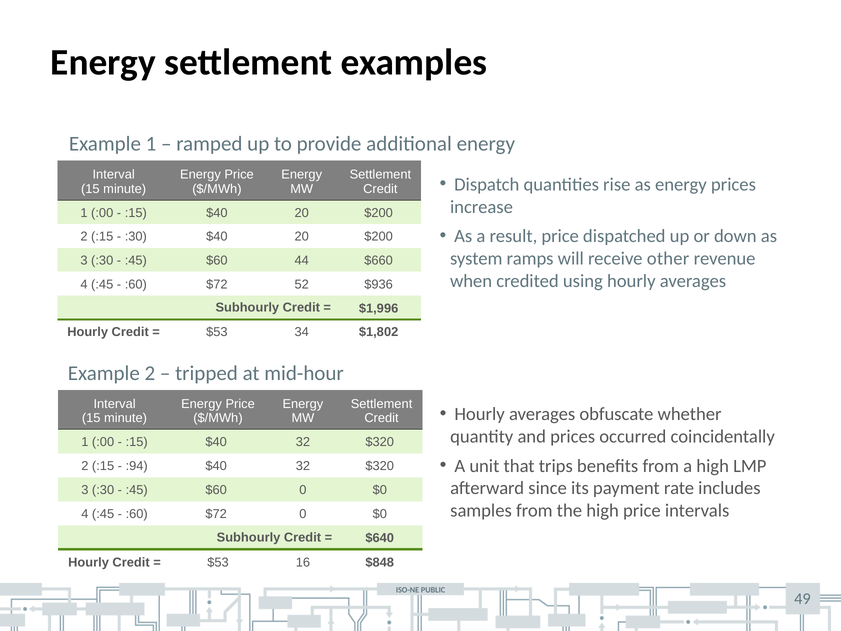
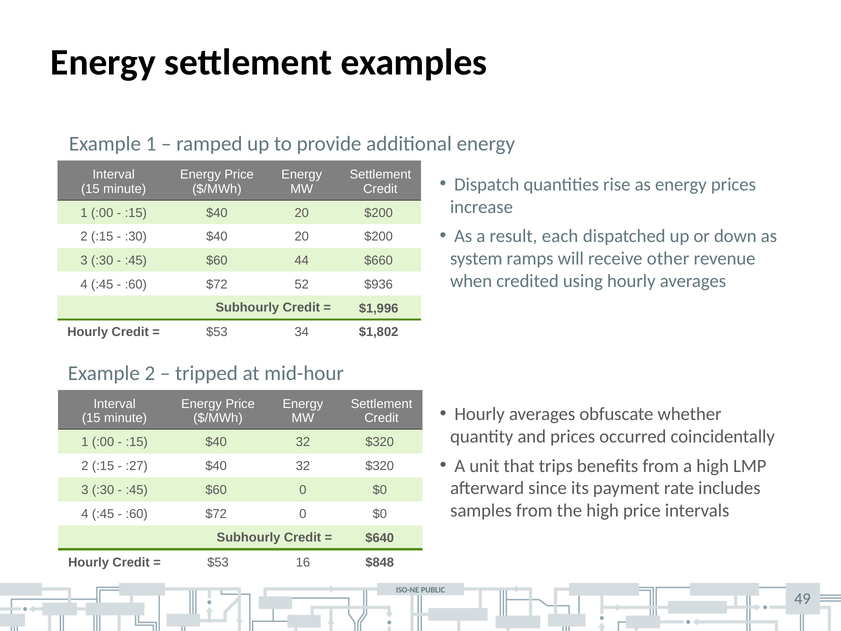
result price: price -> each (560, 236)
:94: :94 -> :27 (137, 466)
